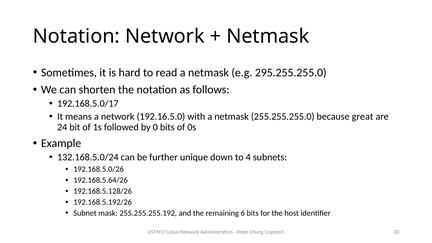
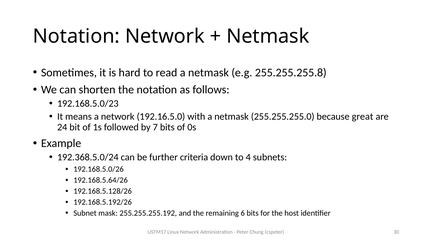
295.255.255.0: 295.255.255.0 -> 255.255.255.8 (291, 73)
192.168.5.0/17: 192.168.5.0/17 -> 192.168.5.0/23 (88, 104)
0: 0 -> 7 (155, 127)
132.168.5.0/24: 132.168.5.0/24 -> 192.368.5.0/24 (88, 157)
unique: unique -> criteria (194, 157)
